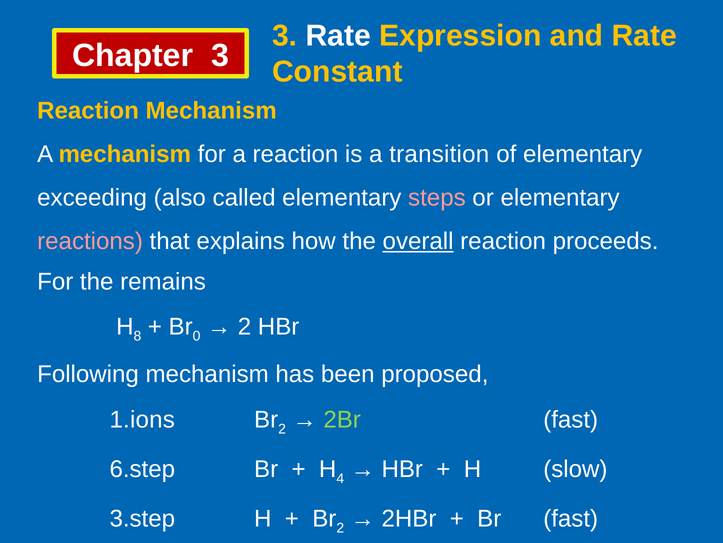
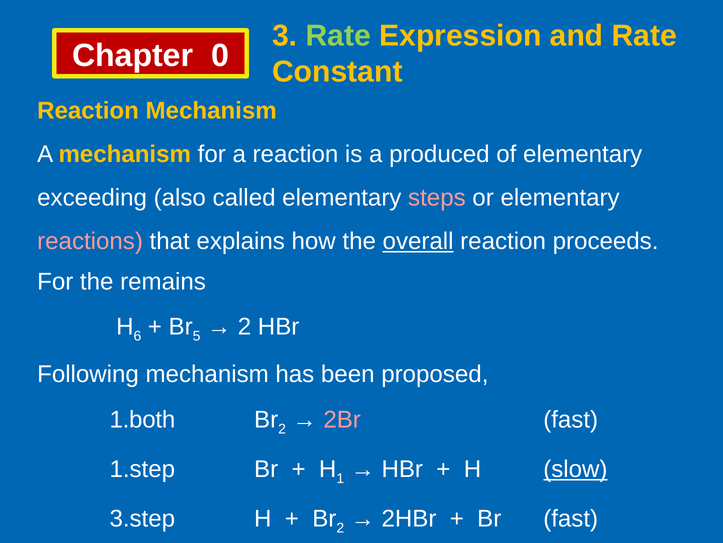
Rate colour: white -> light green (338, 36)
Chapter 3: 3 -> 0 (220, 55)
transition: transition -> produced (439, 154)
8: 8 -> 6 (137, 336)
0: 0 -> 5 (197, 336)
1.ions: 1.ions -> 1.both (142, 419)
2Br colour: light green -> pink (342, 419)
6.step: 6.step -> 1.step (142, 469)
4: 4 -> 1 (340, 478)
slow underline: none -> present (575, 469)
